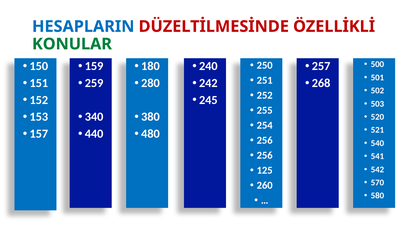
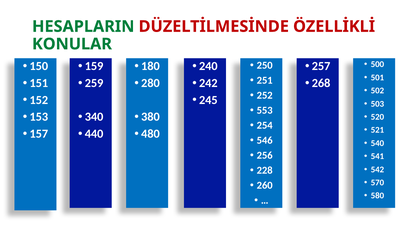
HESAPLARIN colour: blue -> green (83, 27)
255: 255 -> 553 (265, 111)
256: 256 -> 546 (265, 141)
125: 125 -> 228 (265, 171)
